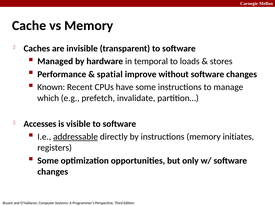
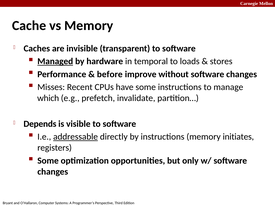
Managed underline: none -> present (55, 61)
spatial: spatial -> before (110, 74)
Known: Known -> Misses (51, 87)
Accesses: Accesses -> Depends (40, 124)
